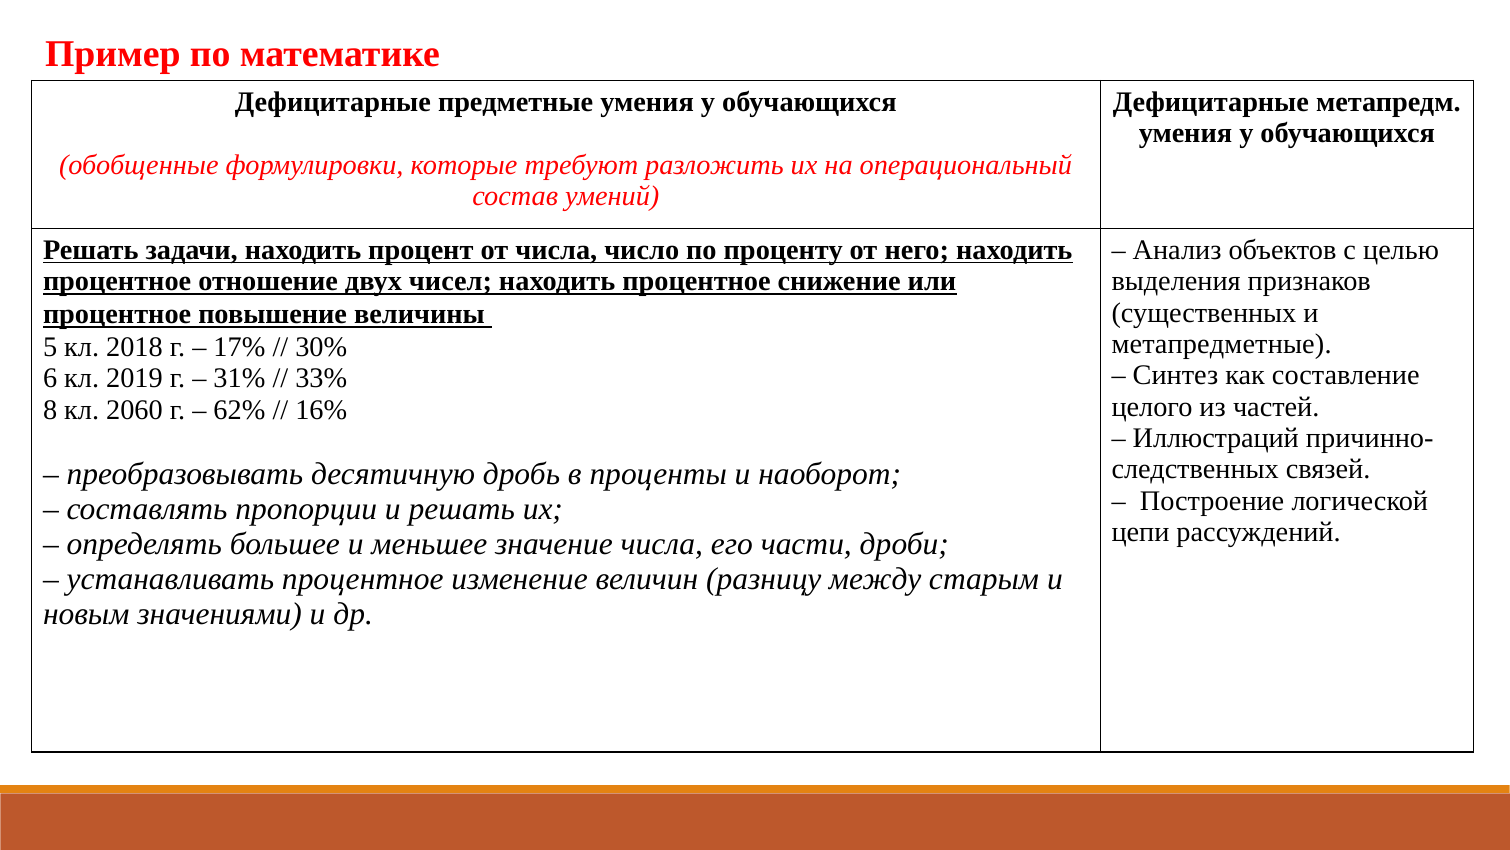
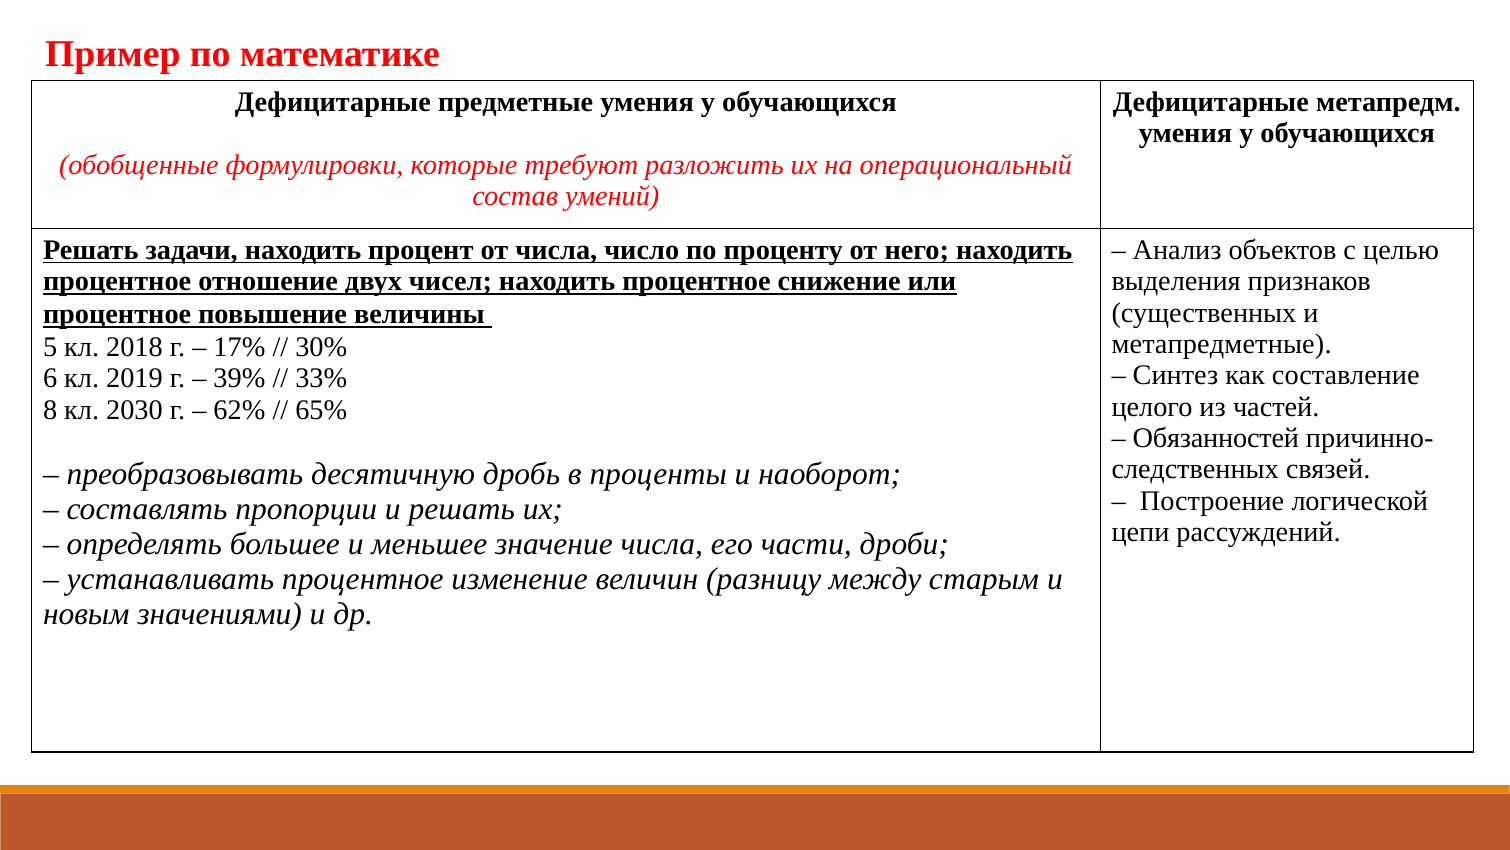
31%: 31% -> 39% (239, 378)
2060: 2060 -> 2030 (134, 410)
16%: 16% -> 65% (321, 410)
Иллюстраций: Иллюстраций -> Обязанностей (1216, 438)
